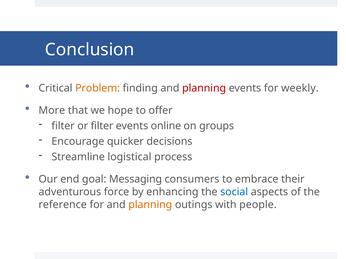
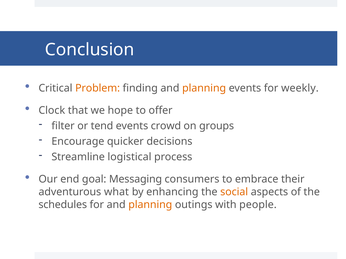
planning colour: red -> orange (204, 88)
More: More -> Clock (52, 111)
or filter: filter -> tend (102, 126)
online: online -> crowd (166, 126)
force: force -> what (116, 192)
social colour: blue -> orange (234, 192)
reference: reference -> schedules (63, 205)
